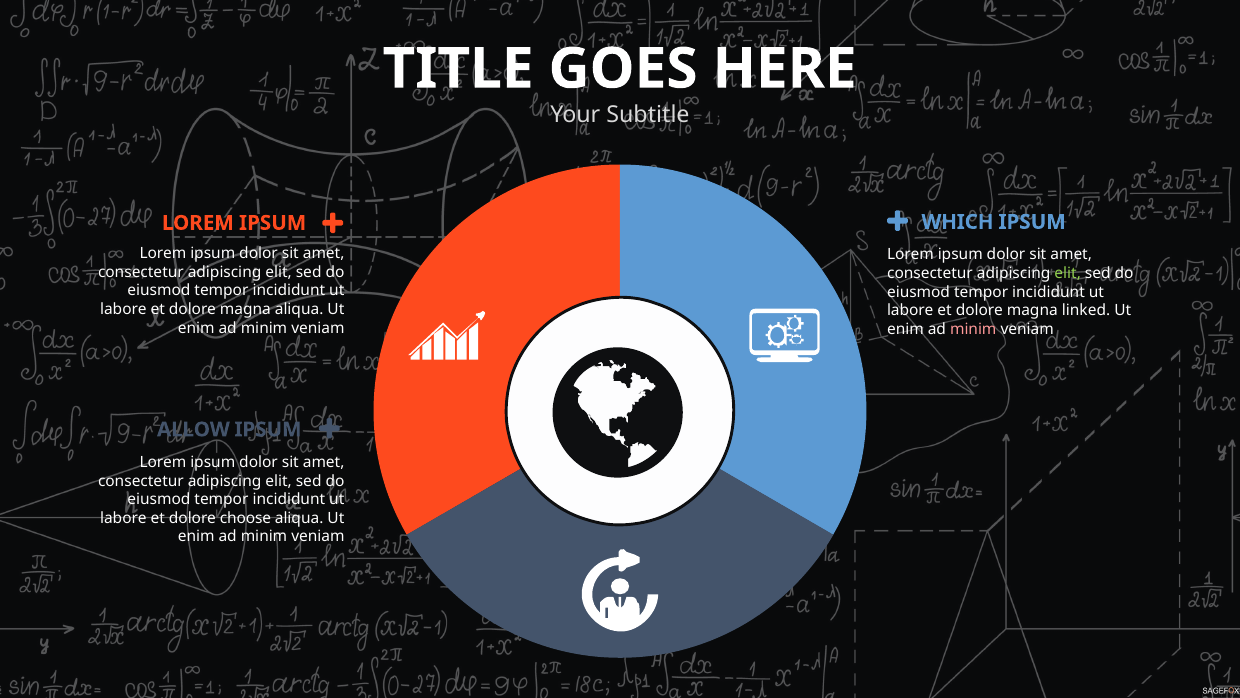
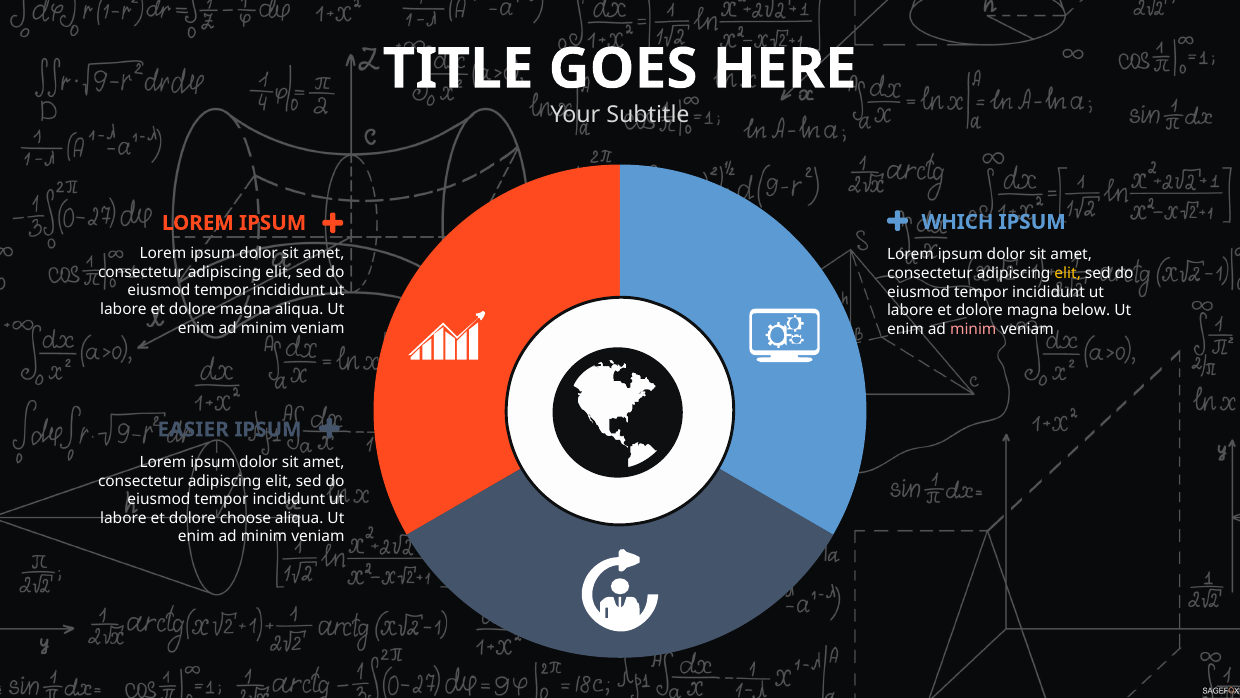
elit colour: light green -> yellow (1068, 273)
linked: linked -> below (1086, 310)
ALLOW: ALLOW -> EASIER (193, 429)
